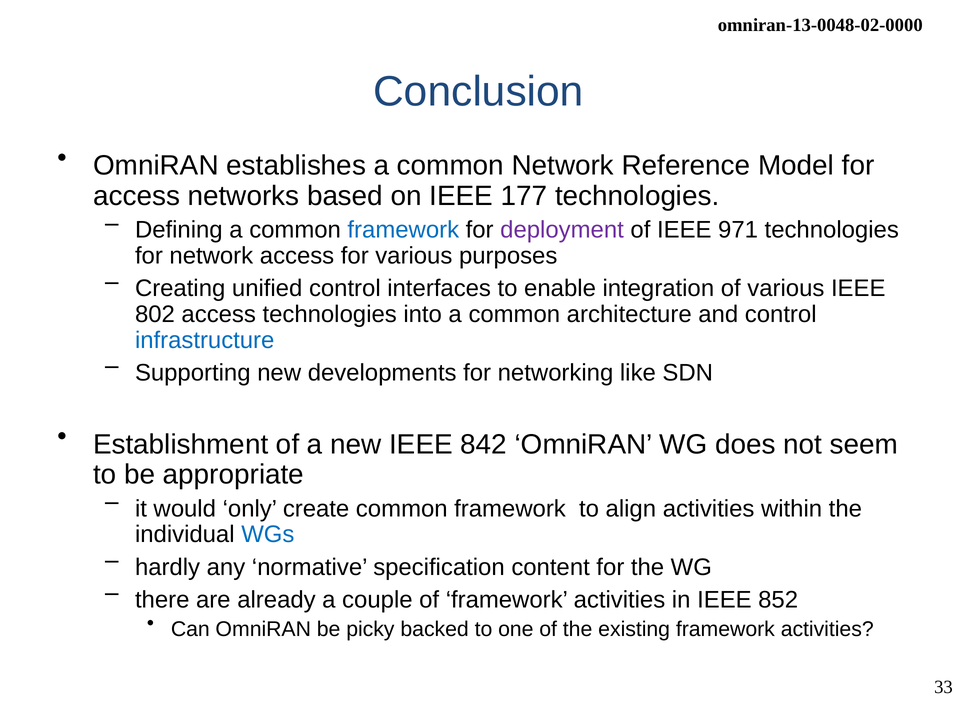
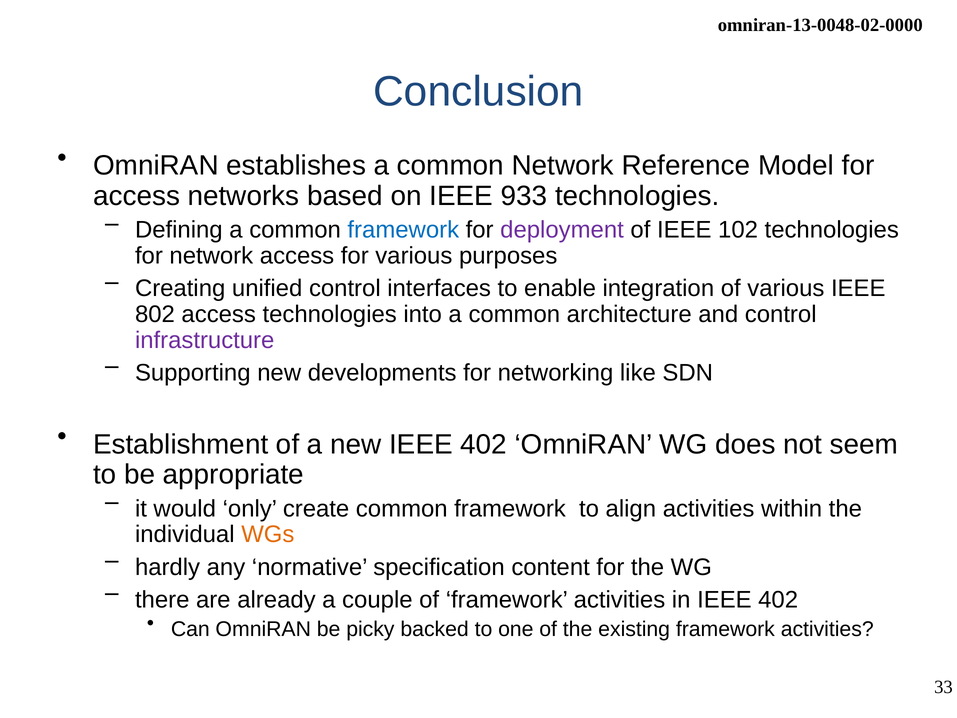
177: 177 -> 933 (524, 196)
971: 971 -> 102 (738, 230)
infrastructure colour: blue -> purple (205, 340)
new IEEE 842: 842 -> 402 (484, 444)
WGs colour: blue -> orange (268, 534)
in IEEE 852: 852 -> 402 (778, 599)
